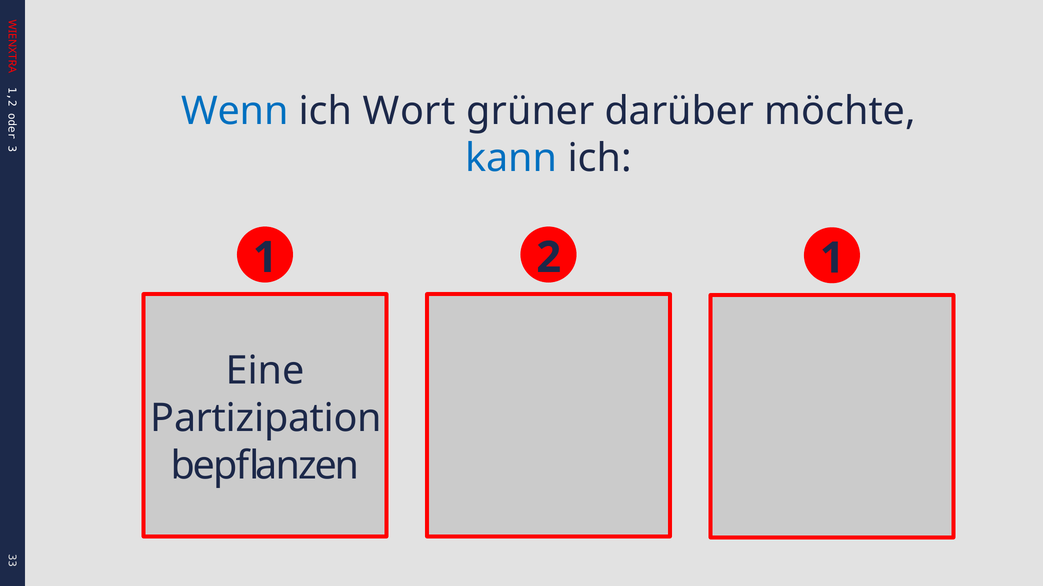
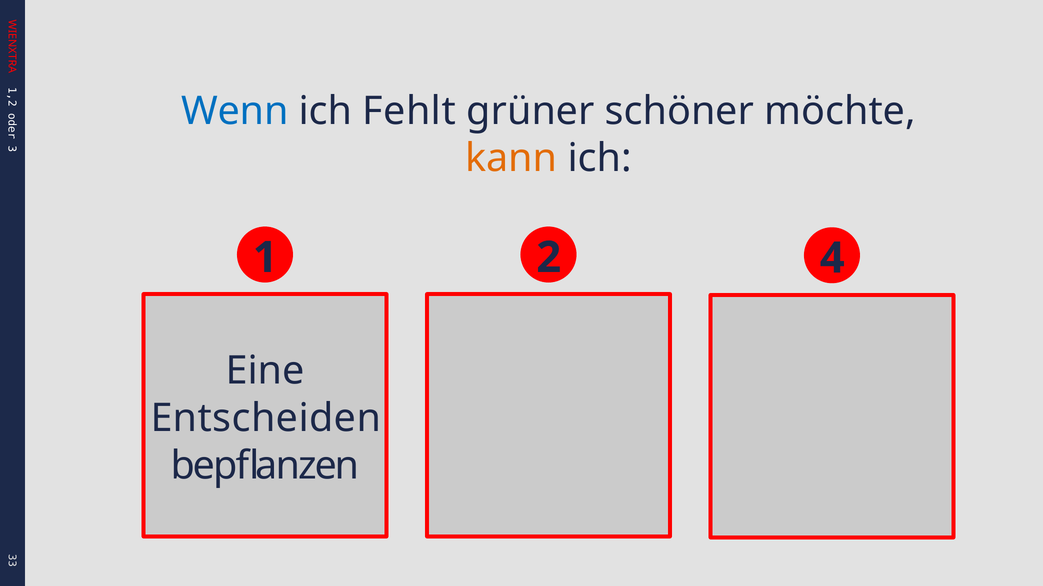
Wort: Wort -> Fehlt (409, 111)
darüber: darüber -> schöner (679, 111)
kann colour: blue -> orange (511, 159)
1 1: 1 -> 4 (832, 259)
Partizipation: Partizipation -> Entscheiden (266, 419)
